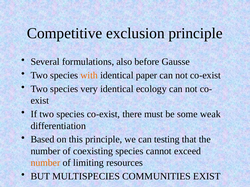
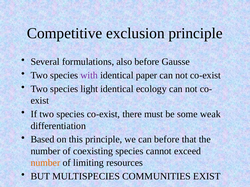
with colour: orange -> purple (89, 76)
very: very -> light (89, 89)
can testing: testing -> before (167, 140)
